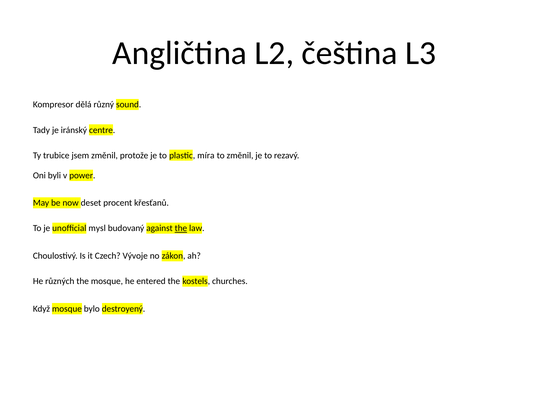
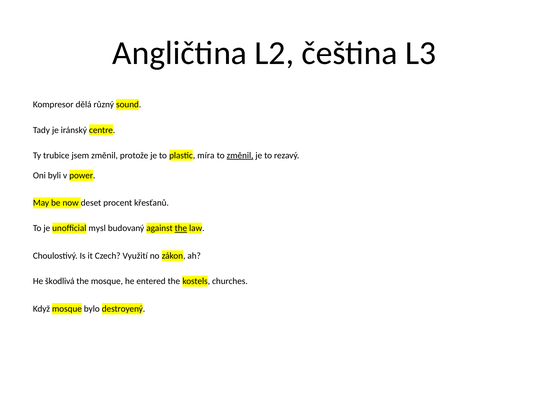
změnil underline: none -> present (240, 155)
Vývoje: Vývoje -> Využití (135, 256)
různých: různých -> škodlivá (60, 281)
